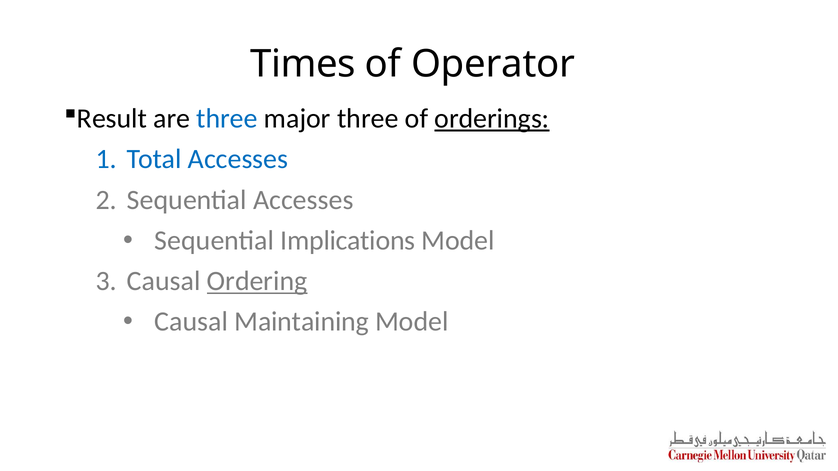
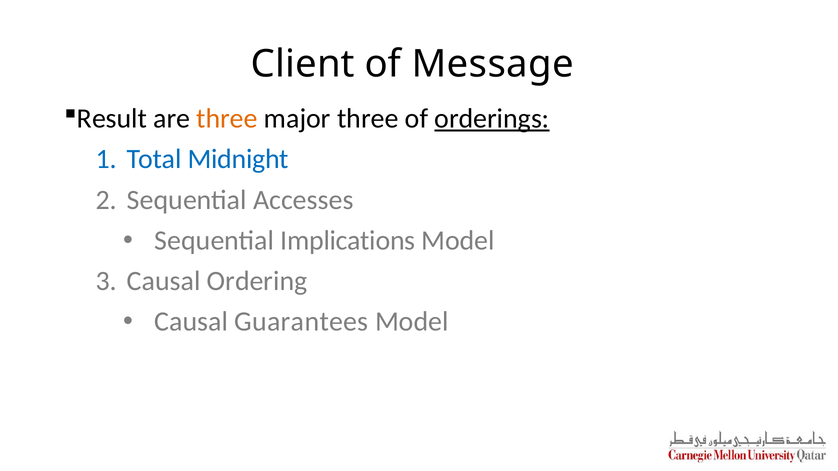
Times: Times -> Client (303, 64)
Operator: Operator -> Message (493, 64)
three colour: blue -> orange (227, 119)
Total Accesses: Accesses -> Midnight (238, 159)
Ordering underline: present -> none (257, 281)
Maintaining: Maintaining -> Guarantees (301, 322)
